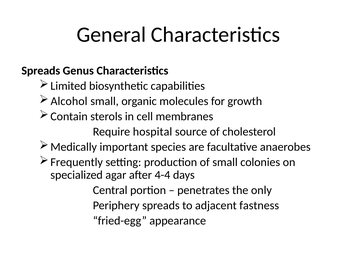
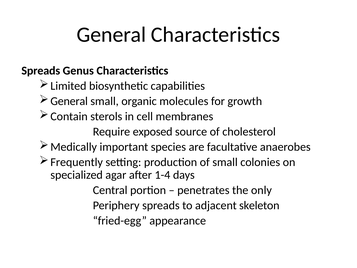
Alcohol: Alcohol -> General (69, 101)
hospital: hospital -> exposed (153, 132)
4-4: 4-4 -> 1-4 (162, 175)
fastness: fastness -> skeleton (259, 205)
